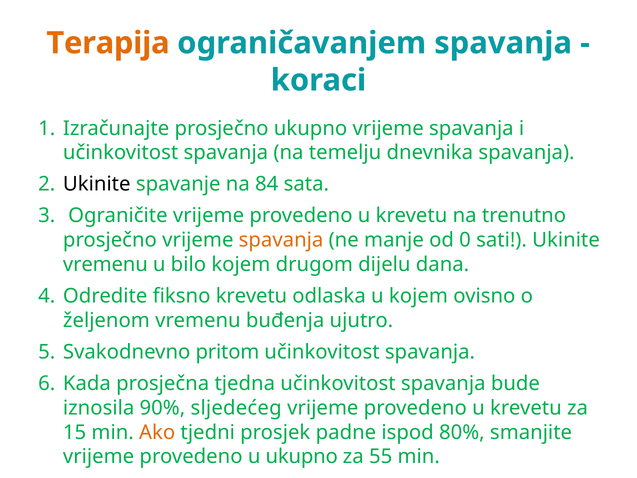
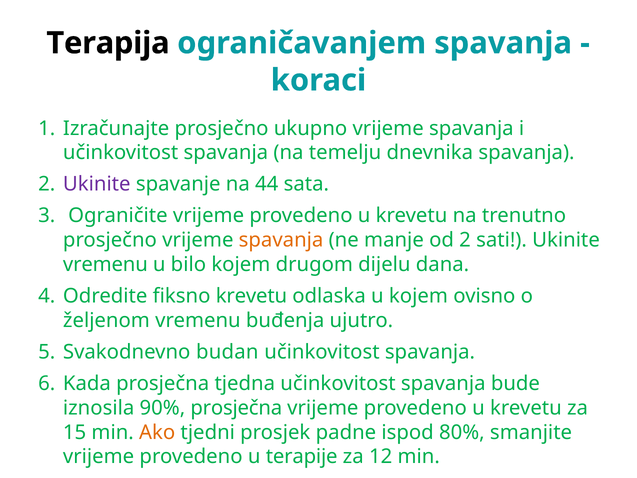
Terapija colour: orange -> black (108, 43)
Ukinite colour: black -> purple (97, 184)
84: 84 -> 44 (267, 184)
od 0: 0 -> 2 (465, 240)
pritom: pritom -> budan (227, 352)
90% sljedećeg: sljedećeg -> prosječna (236, 408)
u ukupno: ukupno -> terapije (302, 456)
55: 55 -> 12 (381, 456)
